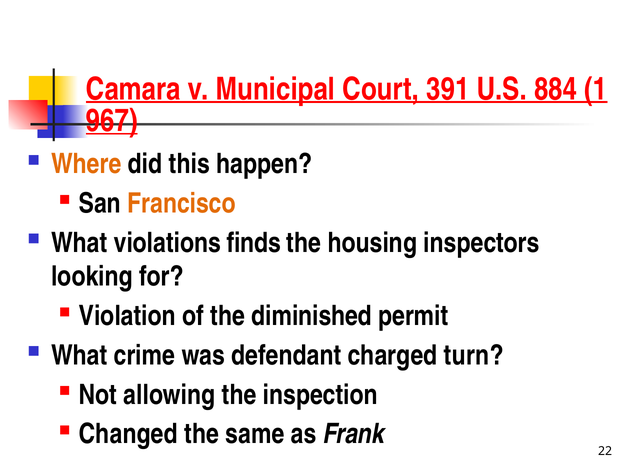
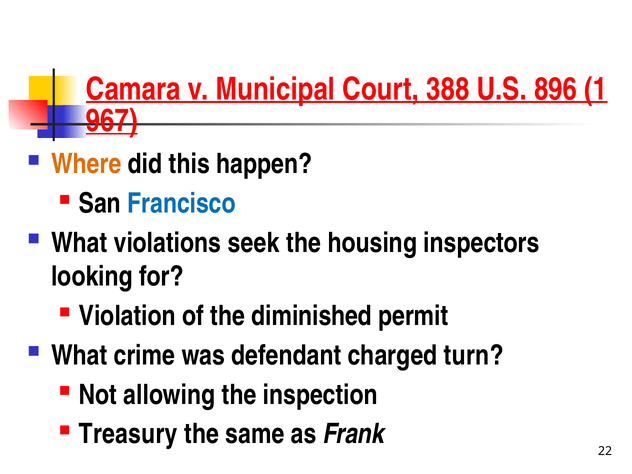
391: 391 -> 388 (448, 89)
884: 884 -> 896 (556, 89)
Francisco colour: orange -> blue (182, 204)
finds: finds -> seek (254, 243)
Changed: Changed -> Treasury (128, 434)
